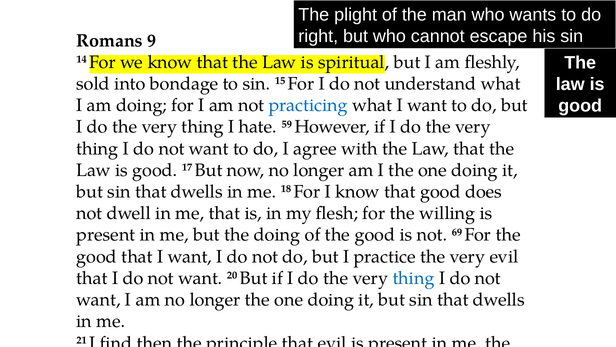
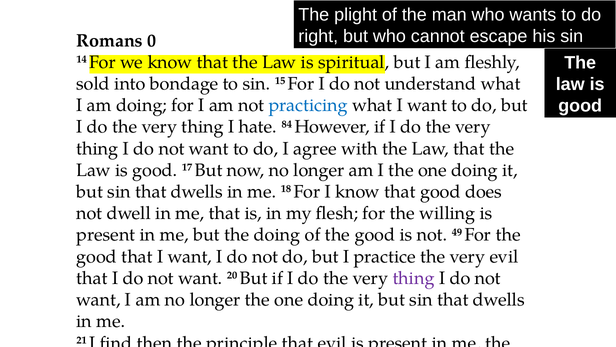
9: 9 -> 0 (152, 41)
59: 59 -> 84 (287, 124)
69: 69 -> 49 (457, 232)
thing colour: blue -> purple (414, 278)
